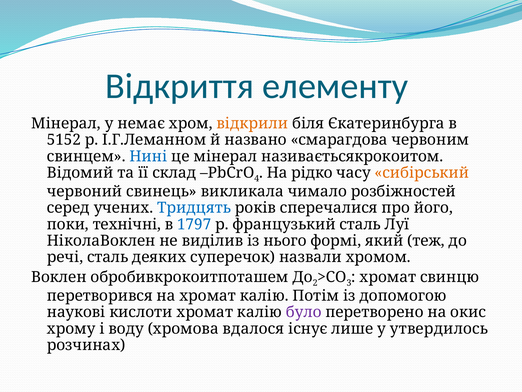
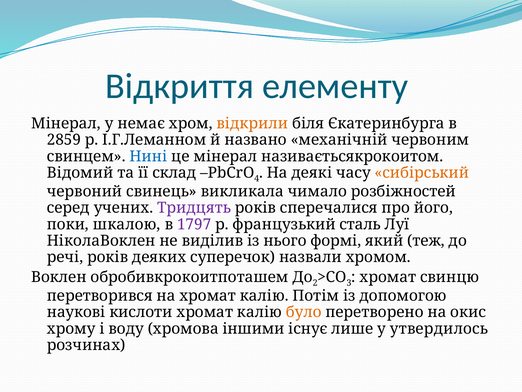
5152: 5152 -> 2859 (64, 140)
смарагдова: смарагдова -> механічній (339, 140)
рідко: рідко -> деякі (312, 173)
Тридцять colour: blue -> purple (194, 208)
технічні: технічні -> шкалою (127, 224)
1797 colour: blue -> purple (194, 224)
речі сталь: сталь -> років (108, 257)
було colour: purple -> orange (304, 312)
вдалося: вдалося -> іншими (254, 328)
